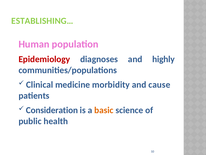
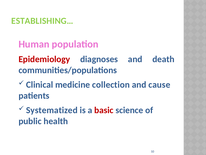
highly: highly -> death (163, 59)
morbidity: morbidity -> collection (111, 84)
Consideration: Consideration -> Systematized (52, 110)
basic colour: orange -> red (104, 110)
